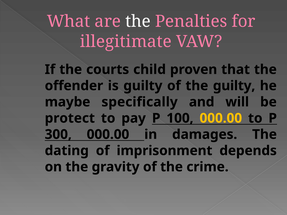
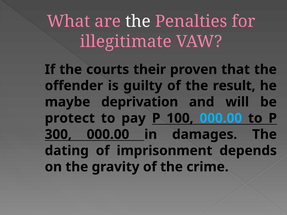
child: child -> their (150, 70)
the guilty: guilty -> result (234, 86)
specifically: specifically -> deprivation (140, 102)
000.00 colour: yellow -> light blue (221, 118)
